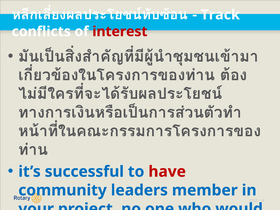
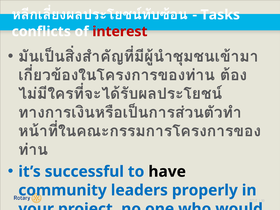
Track: Track -> Tasks (220, 15)
have colour: red -> black (167, 172)
member: member -> properly (205, 190)
